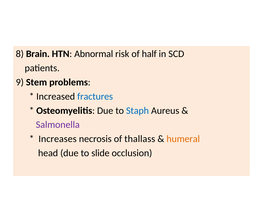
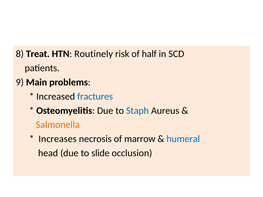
Brain: Brain -> Treat (38, 54)
Abnormal: Abnormal -> Routinely (94, 54)
Stem: Stem -> Main (37, 82)
Salmonella colour: purple -> orange (58, 125)
thallass: thallass -> marrow (140, 139)
humeral colour: orange -> blue (183, 139)
